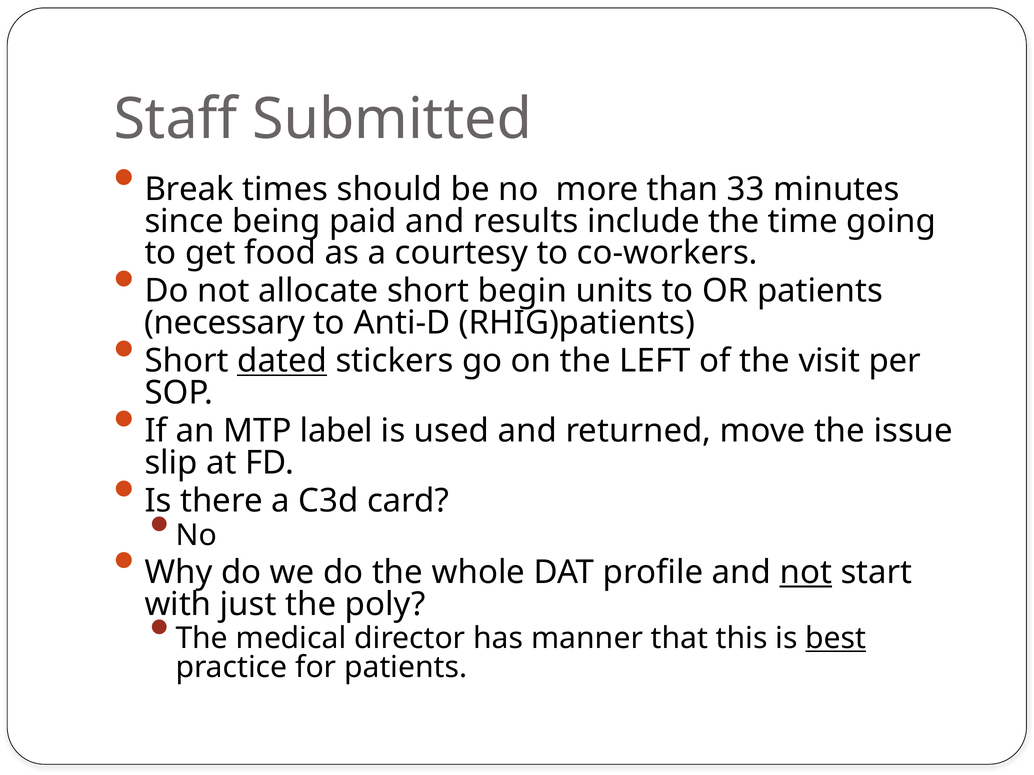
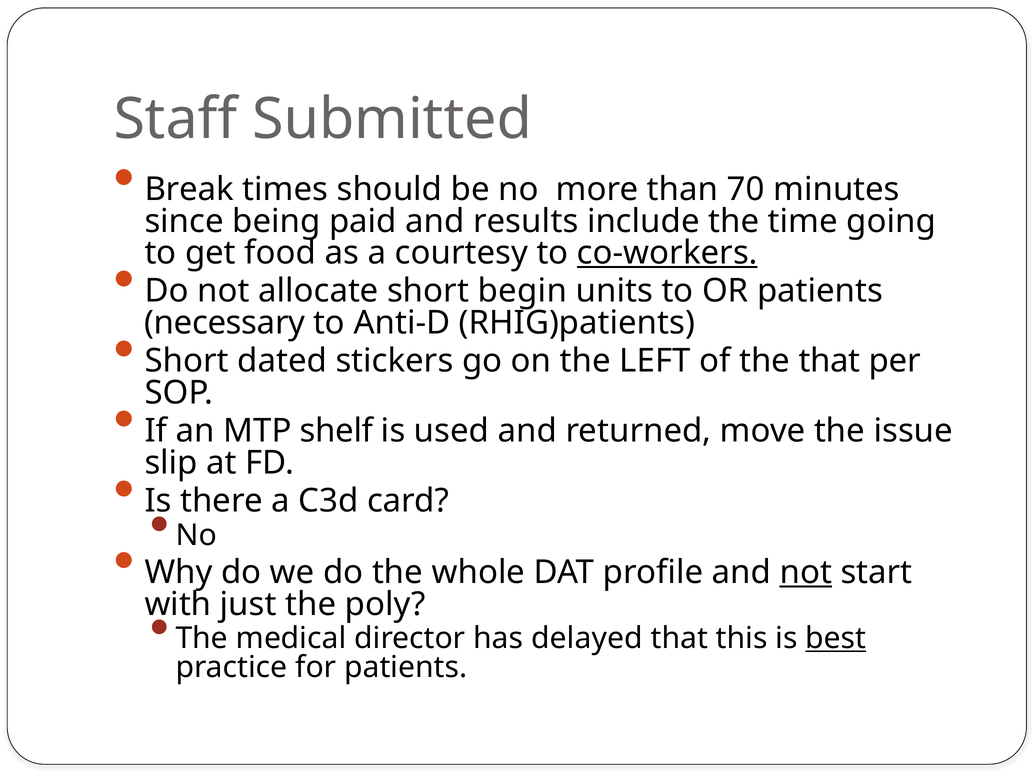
33: 33 -> 70 (746, 190)
co-workers underline: none -> present (667, 253)
dated underline: present -> none (282, 361)
the visit: visit -> that (829, 361)
label: label -> shelf (336, 431)
manner: manner -> delayed (587, 639)
